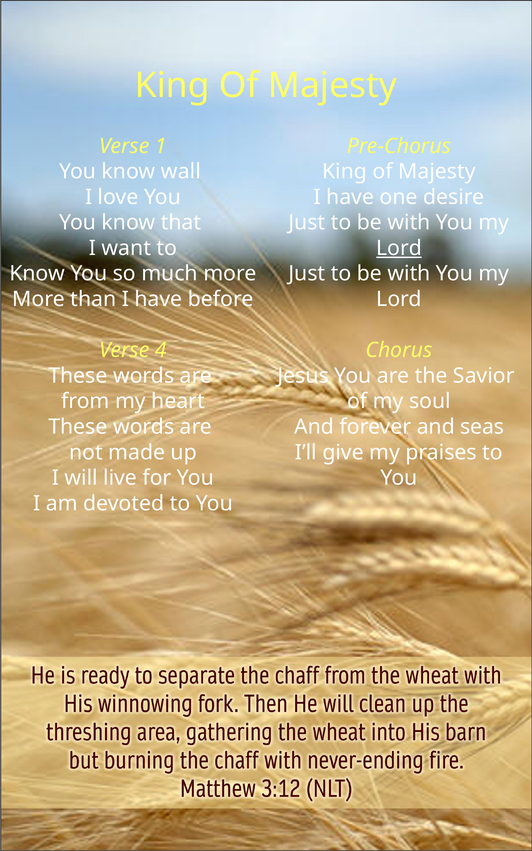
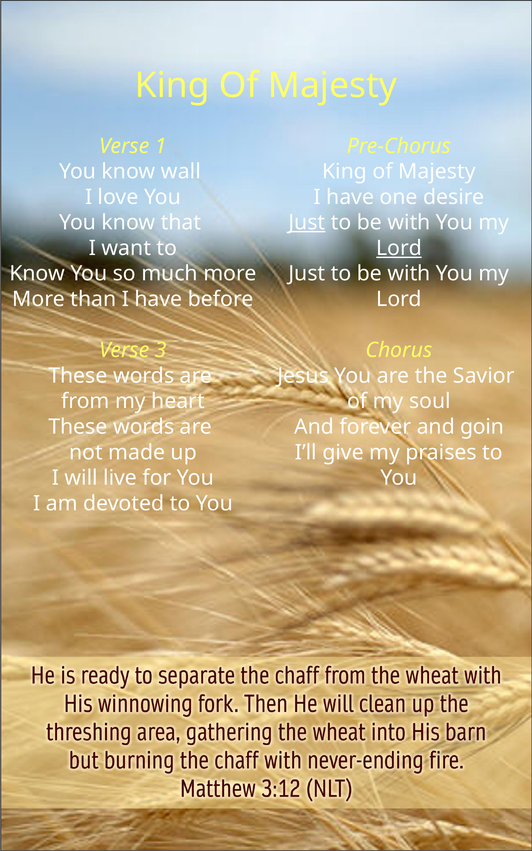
Just underline: none -> present (307, 223)
4: 4 -> 3 (161, 350)
seas: seas -> goin (482, 427)
